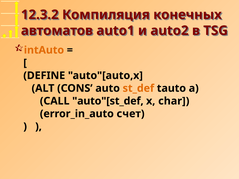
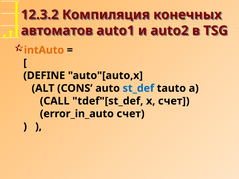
st_def colour: orange -> blue (138, 88)
auto"[st_def: auto"[st_def -> tdef"[st_def (108, 101)
x char: char -> счет (174, 101)
